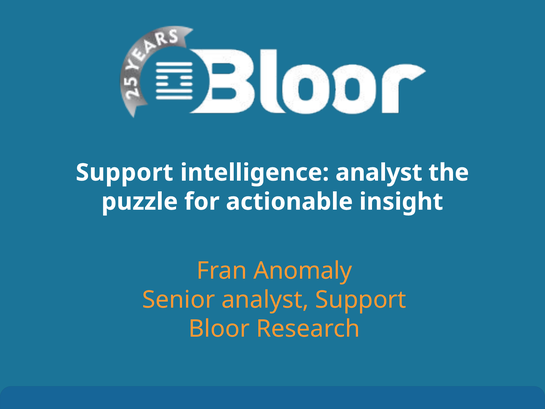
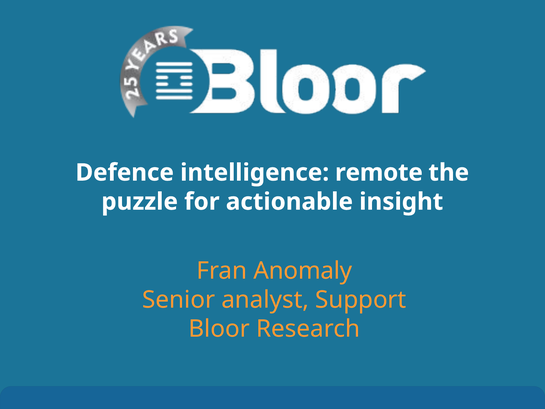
Support: Support -> Defence (125, 172)
intelligence analyst: analyst -> remote (379, 172)
